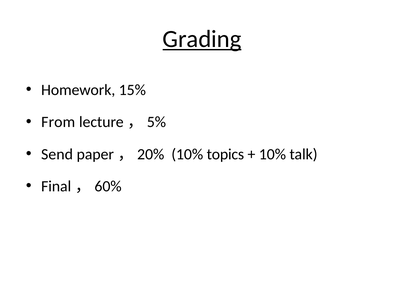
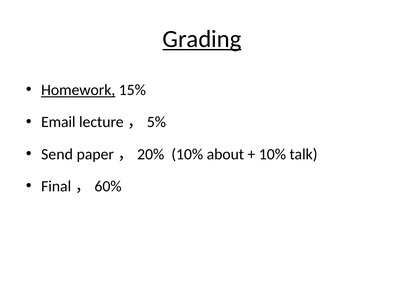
Homework underline: none -> present (78, 90)
From: From -> Email (58, 122)
topics: topics -> about (225, 154)
